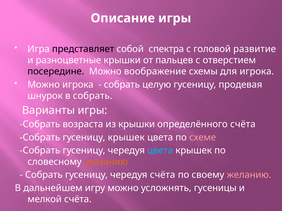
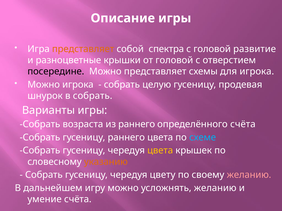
представляет colour: black -> orange (83, 49)
от пальцев: пальцев -> головой (174, 60)
Можно воображение: воображение -> представляет (155, 72)
из крышки: крышки -> раннего (137, 125)
гусеницу крышек: крышек -> раннего (126, 138)
схеме colour: pink -> light blue (203, 138)
цвета colour: light blue -> yellow (160, 151)
чередуя счёта: счёта -> цвету (163, 175)
усложнять гусеницы: гусеницы -> желанию (215, 188)
мелкой: мелкой -> умение (45, 200)
